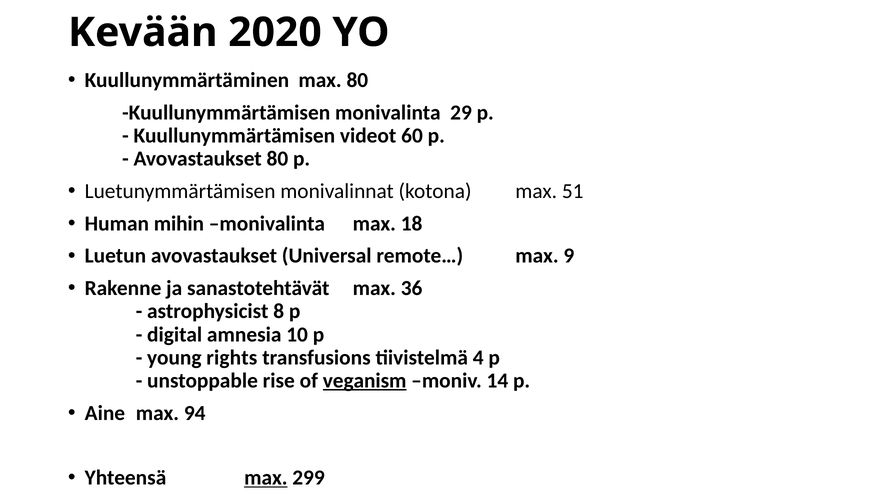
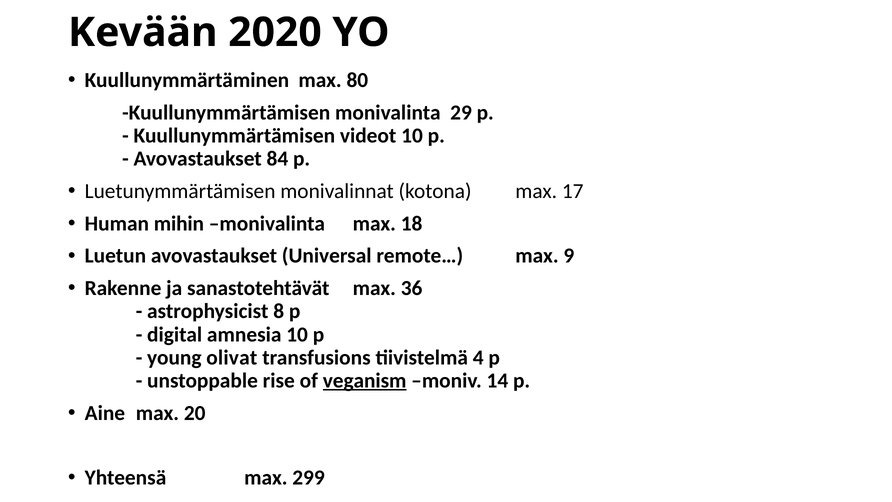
videot 60: 60 -> 10 (412, 136)
Avovastaukset 80: 80 -> 84 (277, 159)
51: 51 -> 17 (573, 191)
rights: rights -> olivat (232, 357)
94: 94 -> 20 (195, 413)
max underline: present -> none (266, 478)
